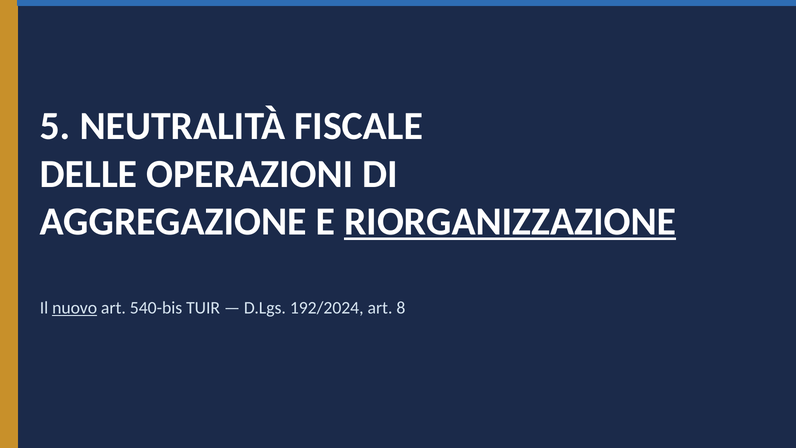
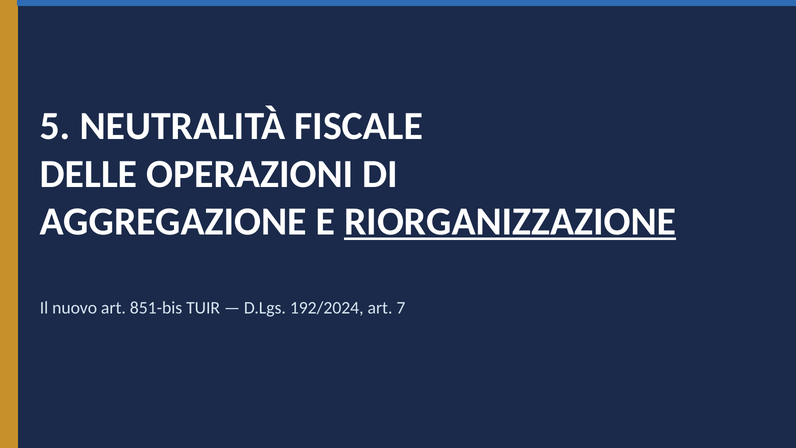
nuovo underline: present -> none (75, 308)
540-bis: 540-bis -> 851-bis (156, 308)
8: 8 -> 7 (401, 308)
